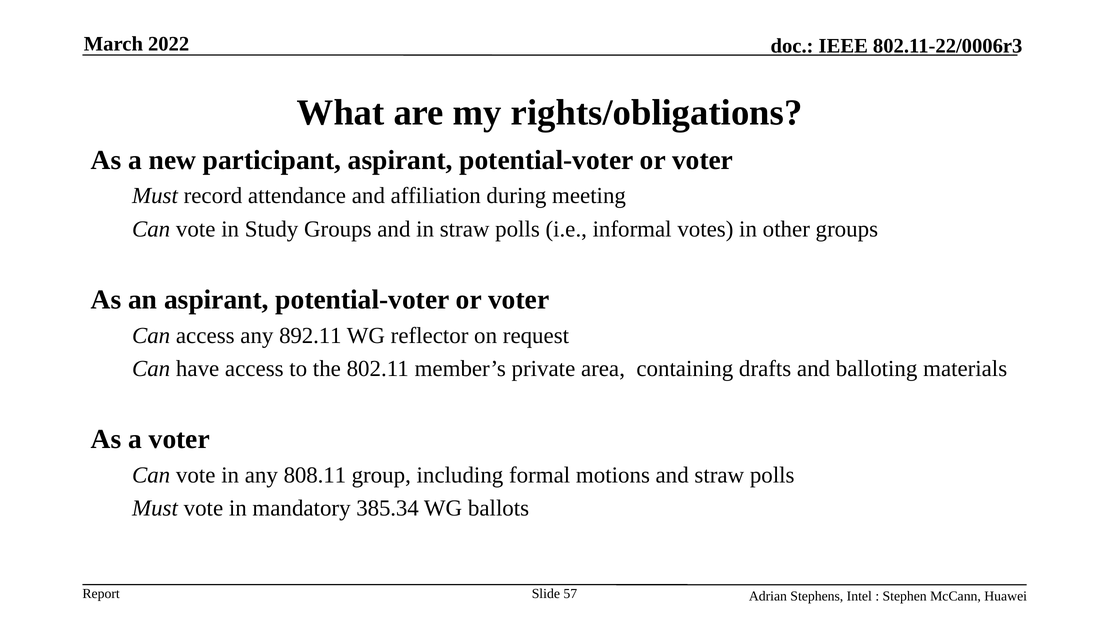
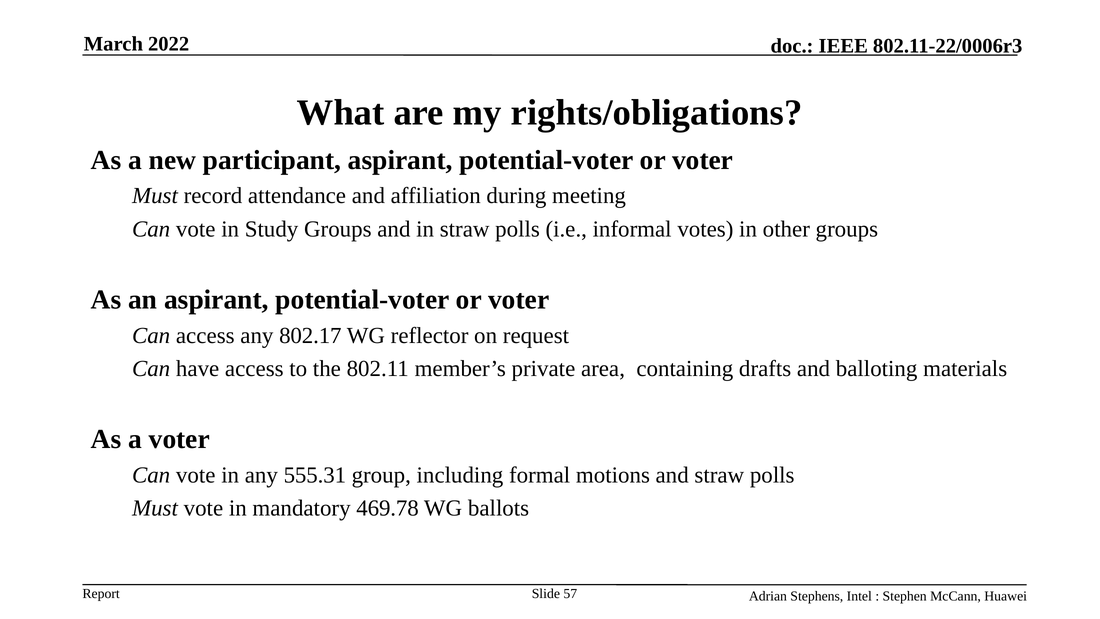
892.11: 892.11 -> 802.17 (310, 335)
808.11: 808.11 -> 555.31 (315, 475)
385.34: 385.34 -> 469.78 (388, 508)
